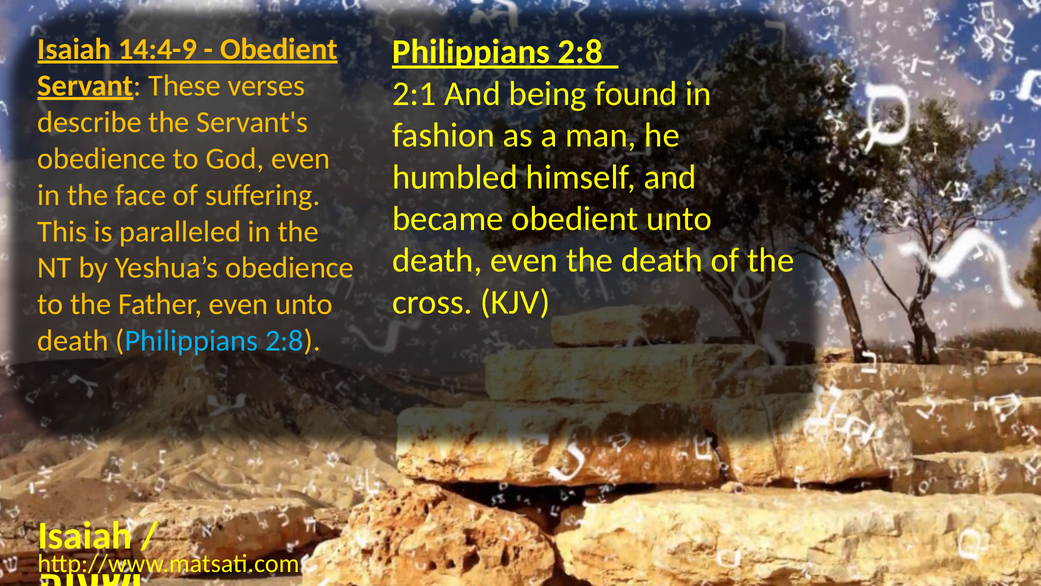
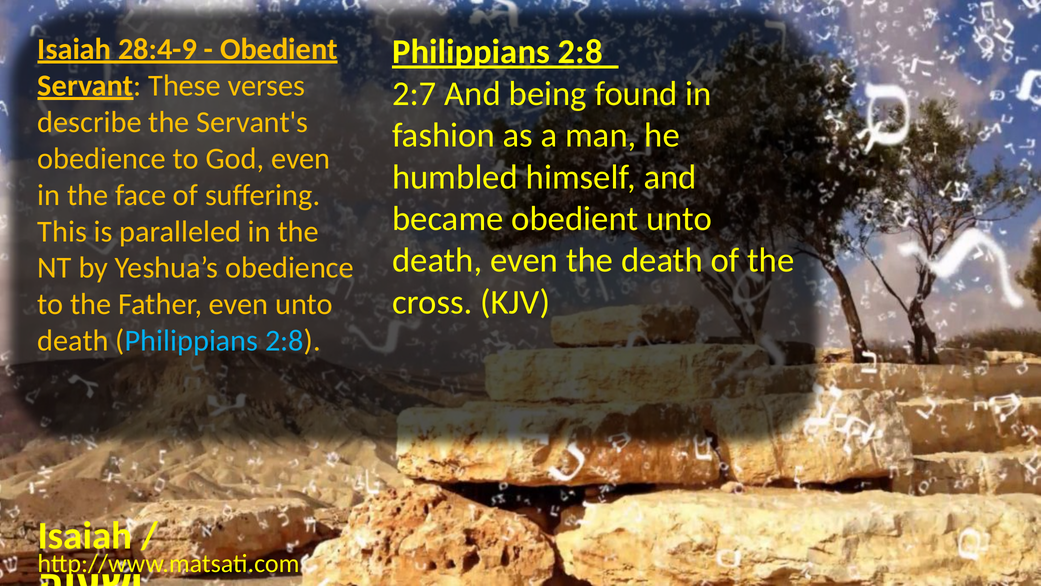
14:4-9: 14:4-9 -> 28:4-9 (158, 49)
2:1: 2:1 -> 2:7 (414, 94)
